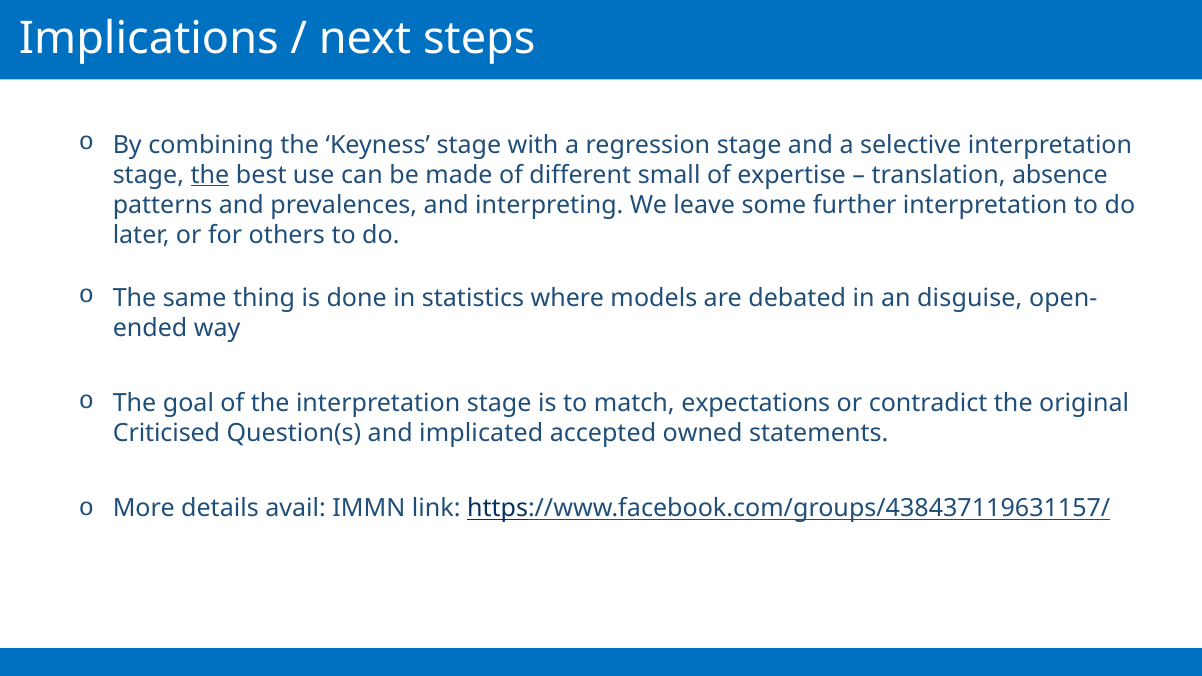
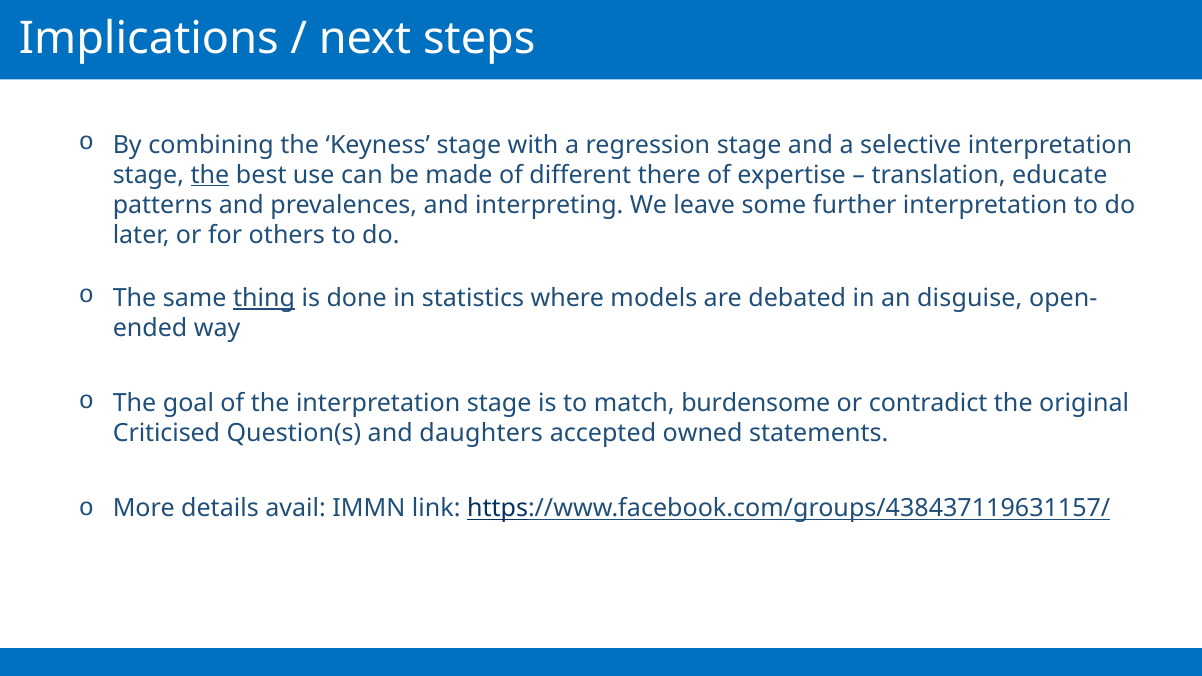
small: small -> there (669, 175)
absence: absence -> educate (1060, 175)
thing underline: none -> present (264, 298)
expectations: expectations -> burdensome (756, 403)
implicated: implicated -> daughters (481, 433)
